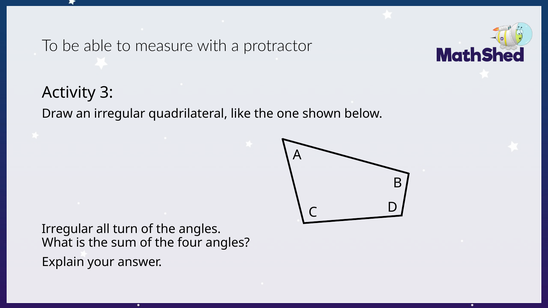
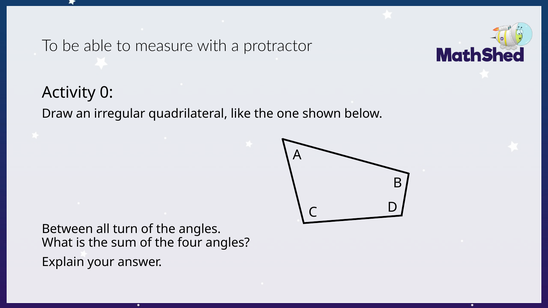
3: 3 -> 0 (106, 93)
Irregular: Irregular -> Between (67, 229)
